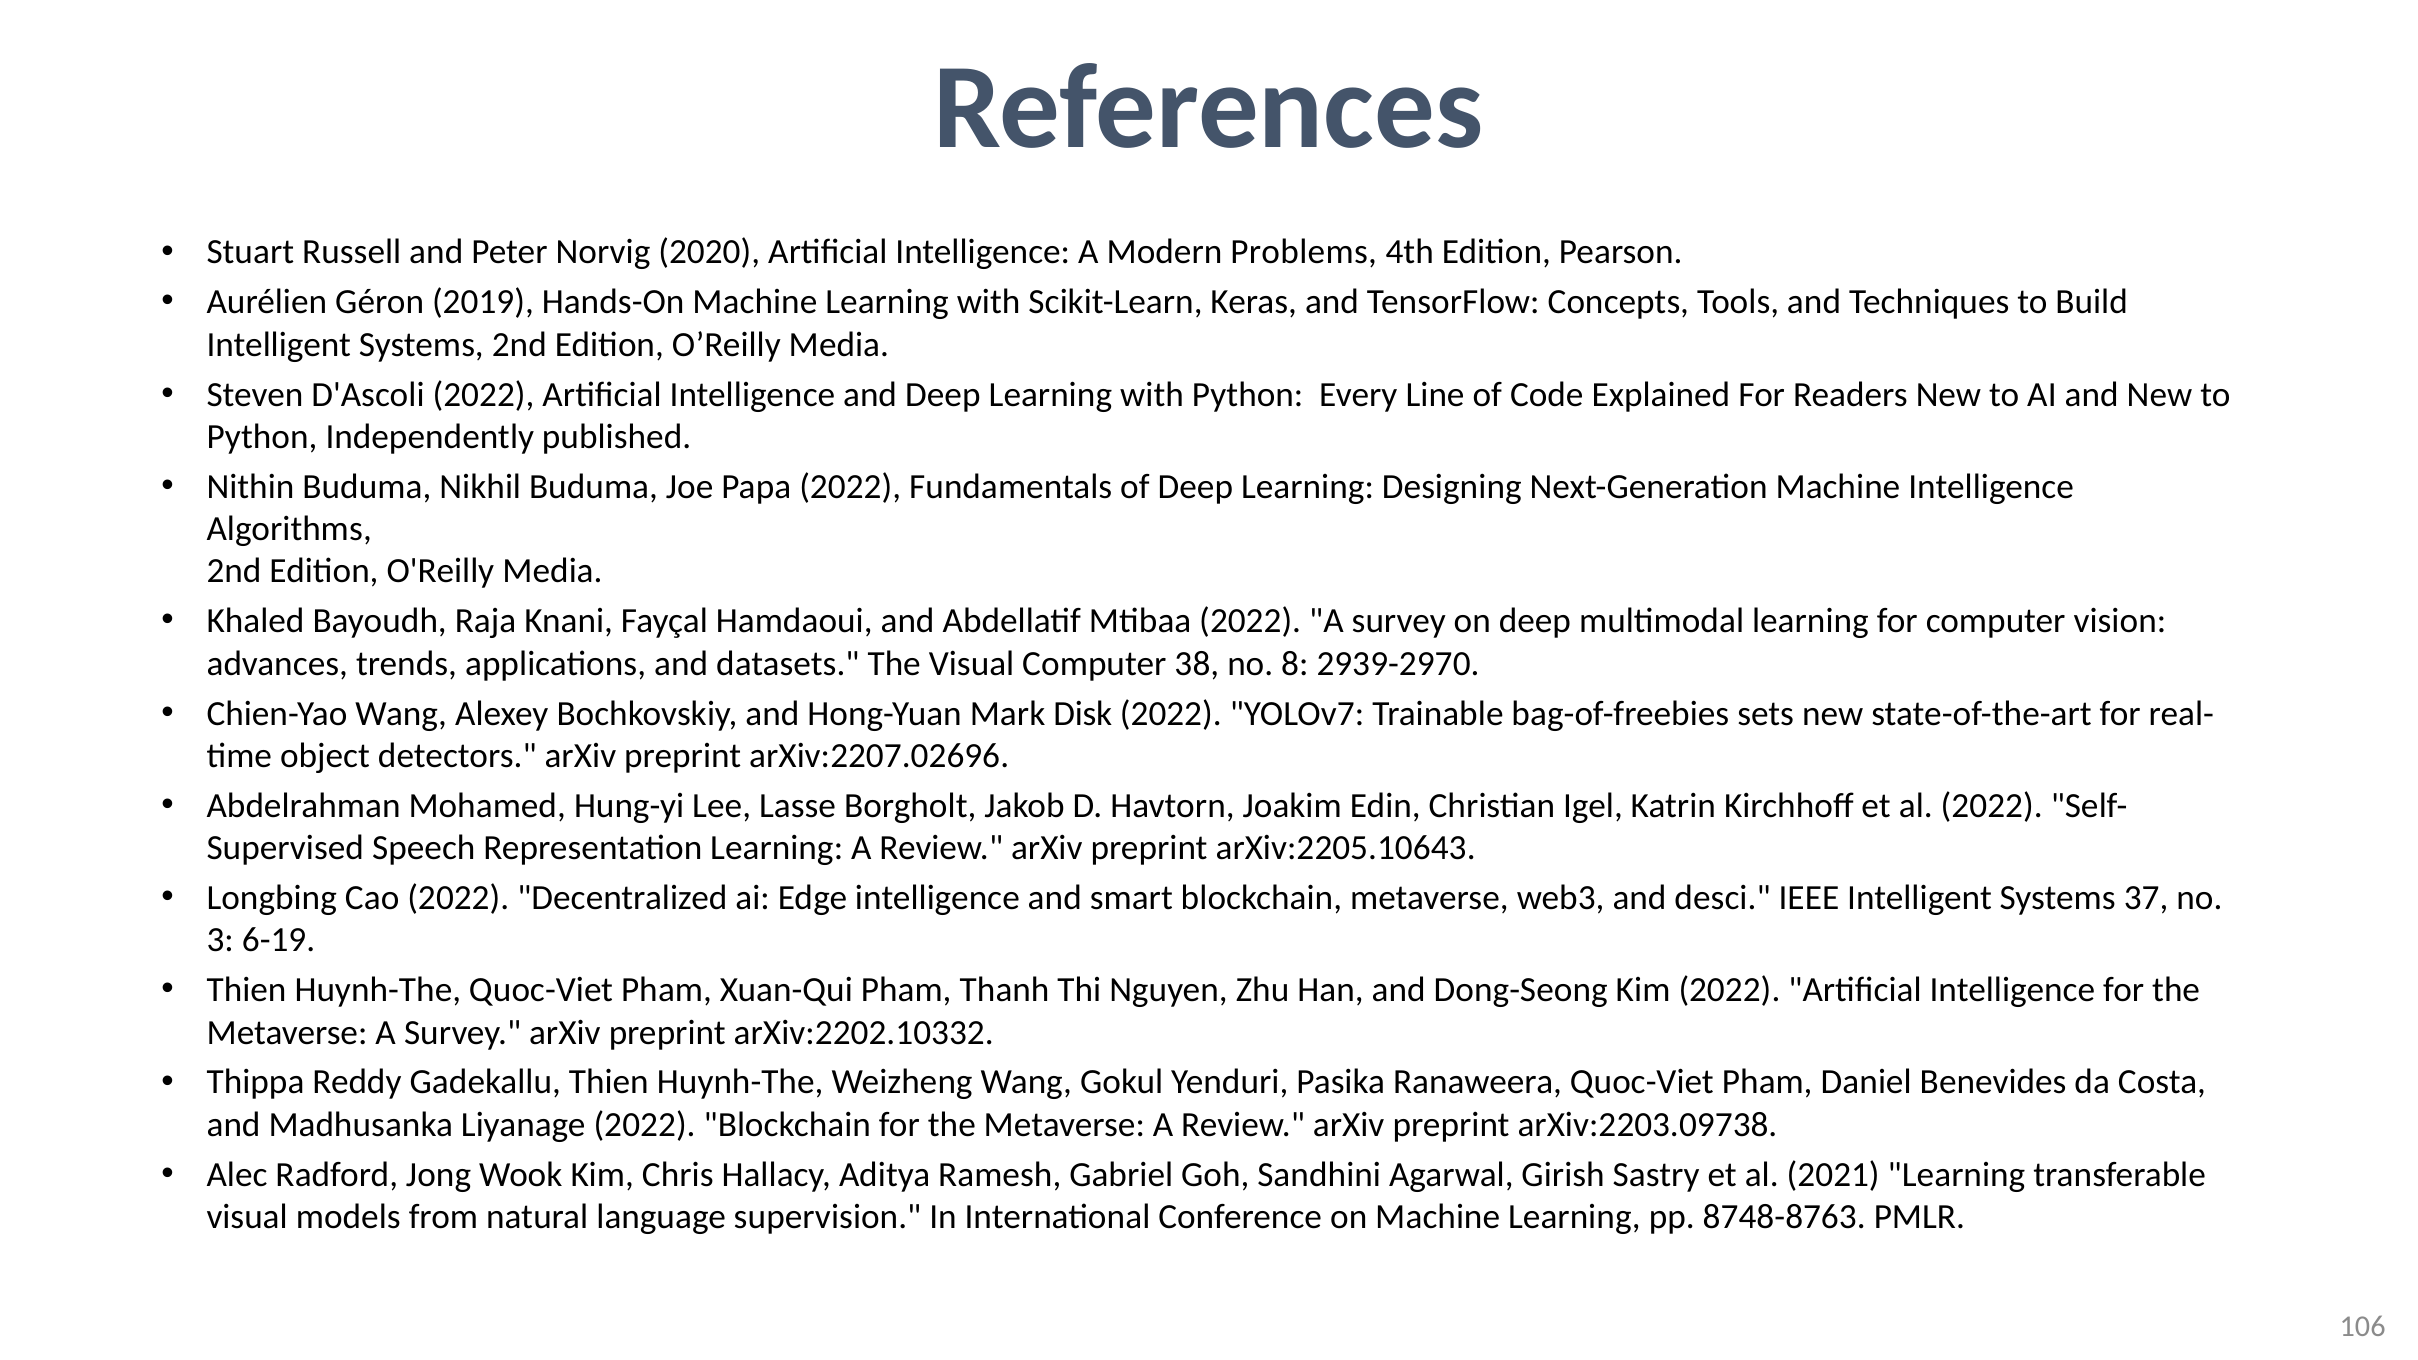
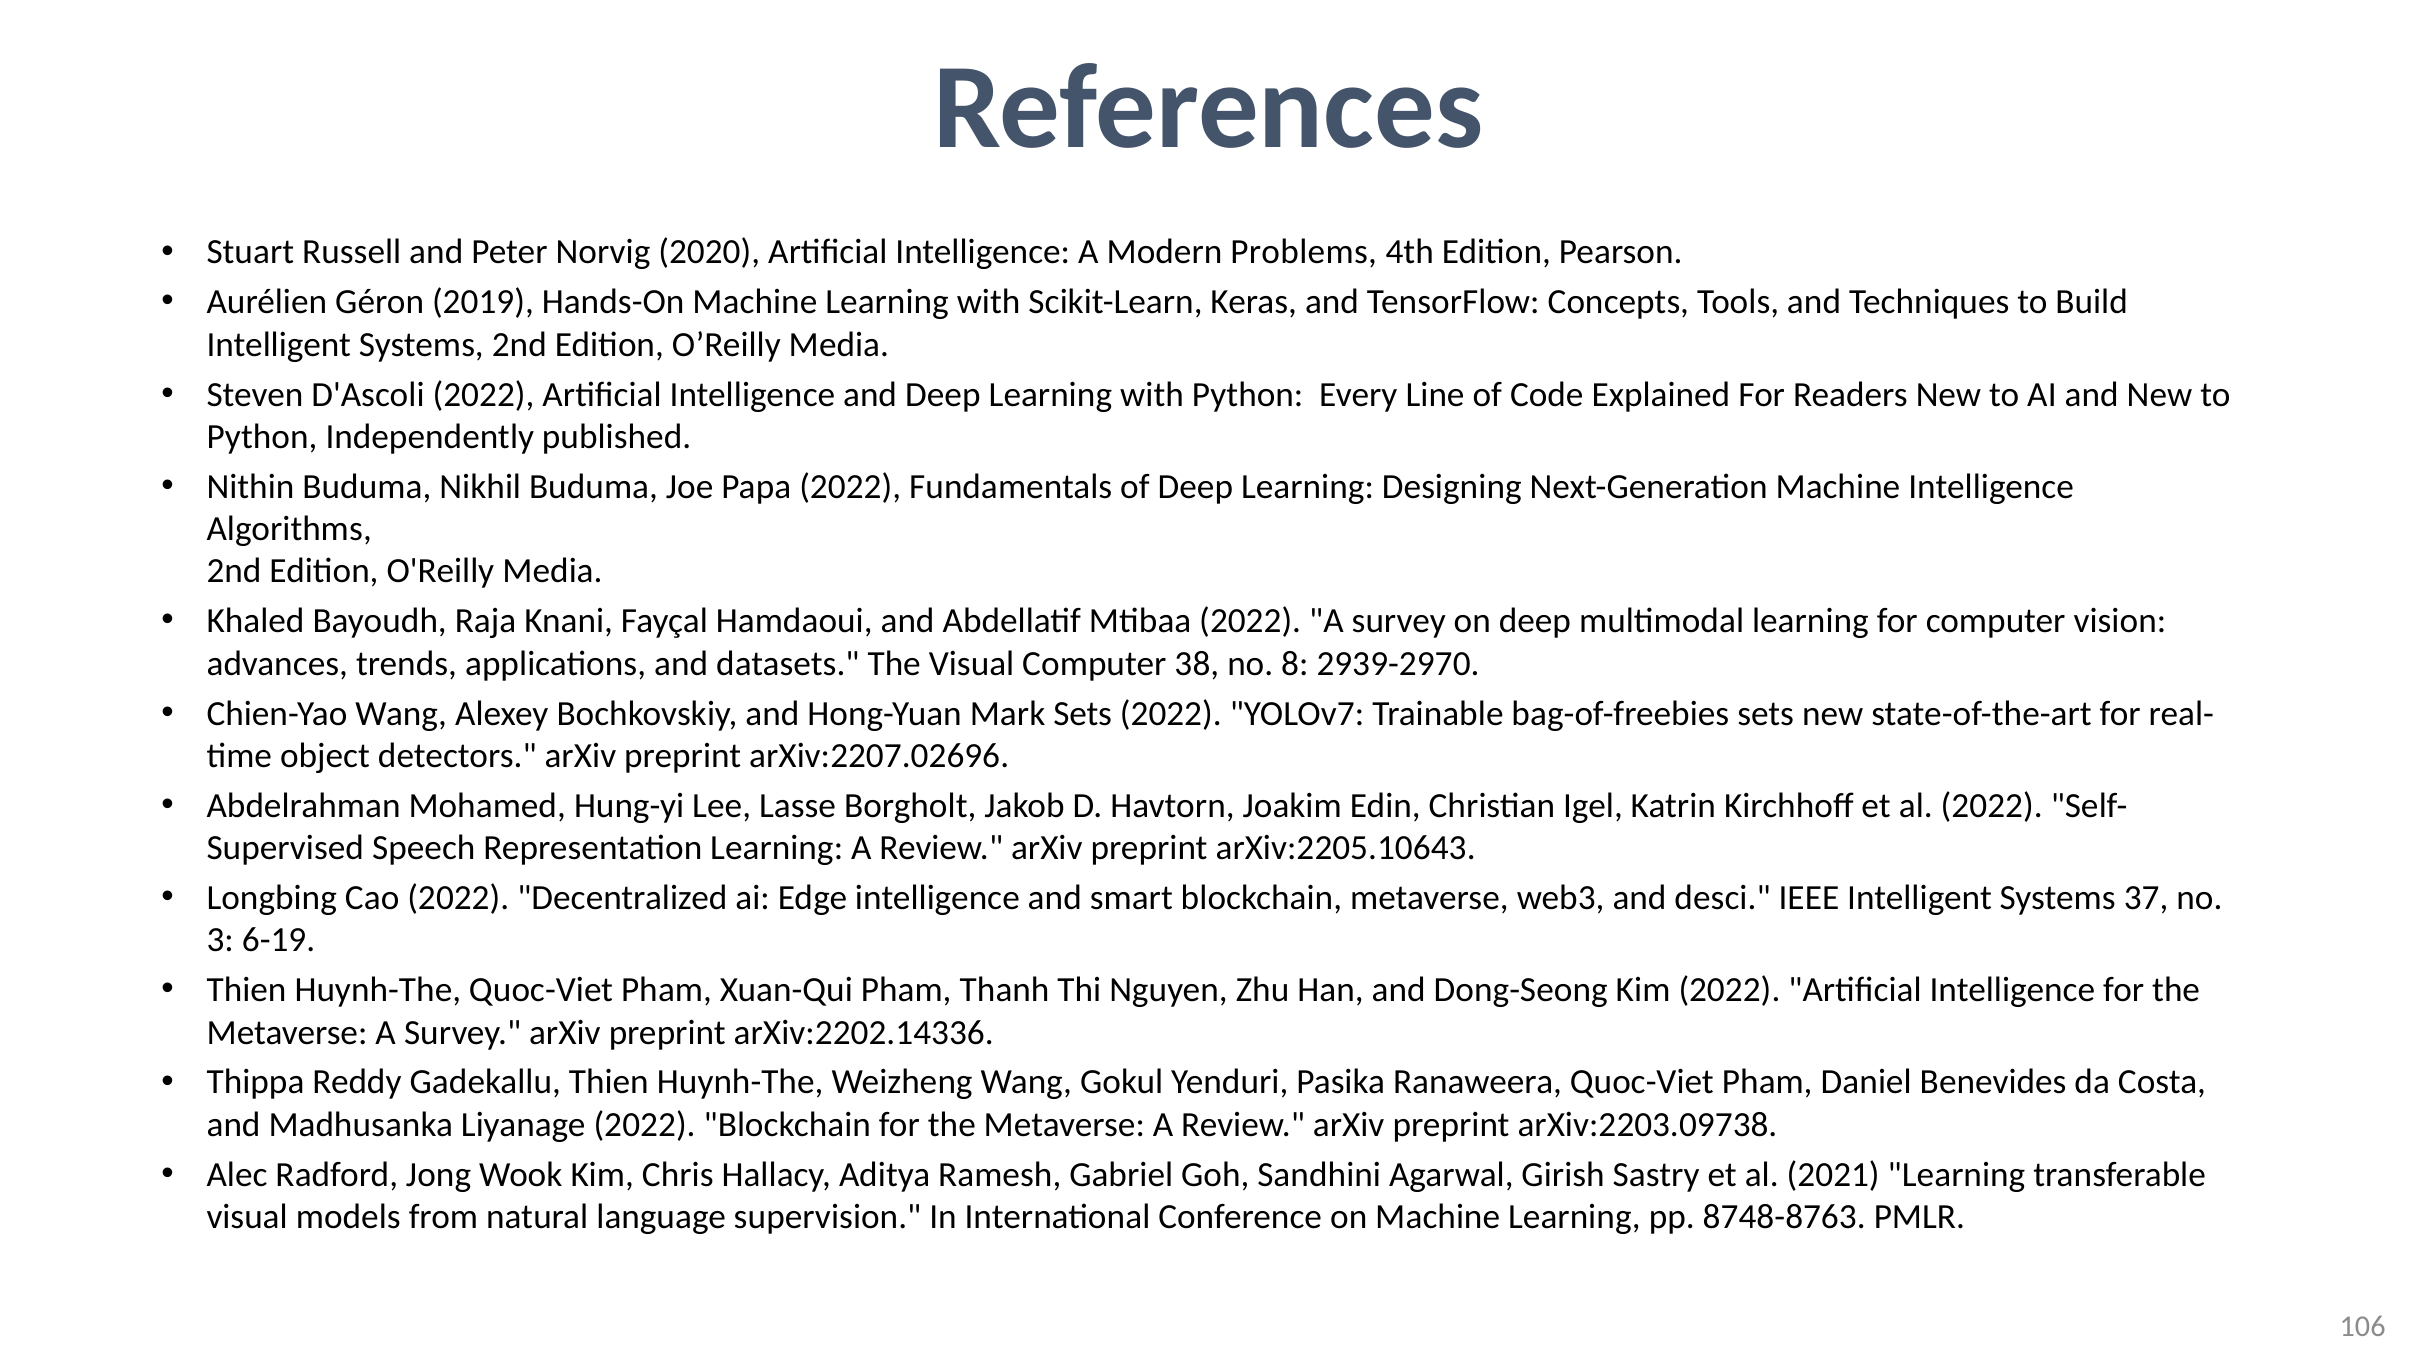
Mark Disk: Disk -> Sets (1083, 713)
arXiv:2202.10332: arXiv:2202.10332 -> arXiv:2202.14336 (864, 1033)
